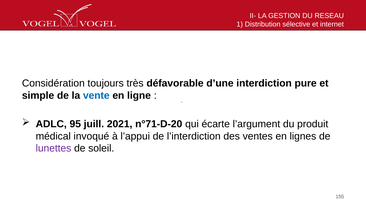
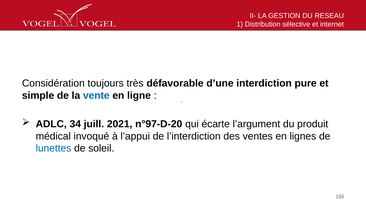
95: 95 -> 34 (75, 124)
n°71-D-20: n°71-D-20 -> n°97-D-20 (159, 124)
lunettes colour: purple -> blue (53, 148)
